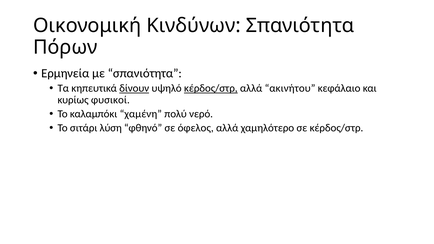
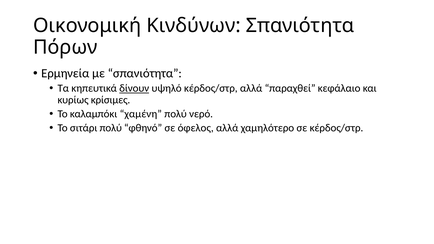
κέρδος/στρ underline: present -> none (211, 88)
ακινήτου: ακινήτου -> παραχθεί (290, 88)
φυσικοί: φυσικοί -> κρίσιμες (111, 100)
σιτάρι λύση: λύση -> πολύ (111, 128)
